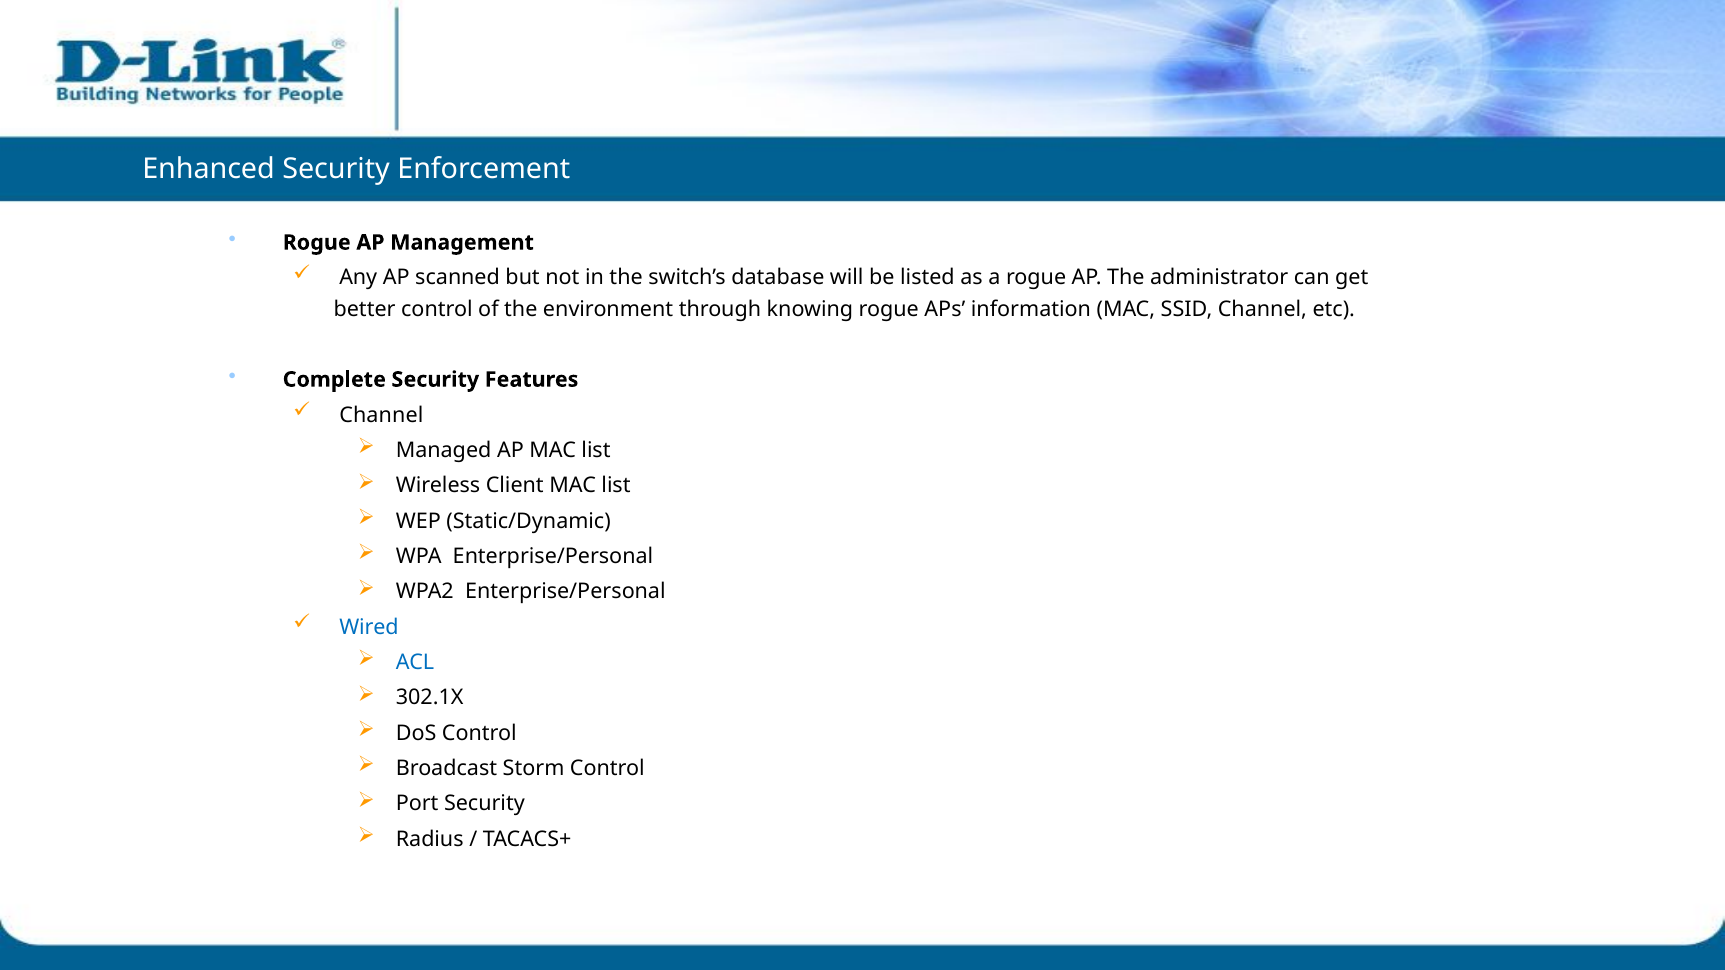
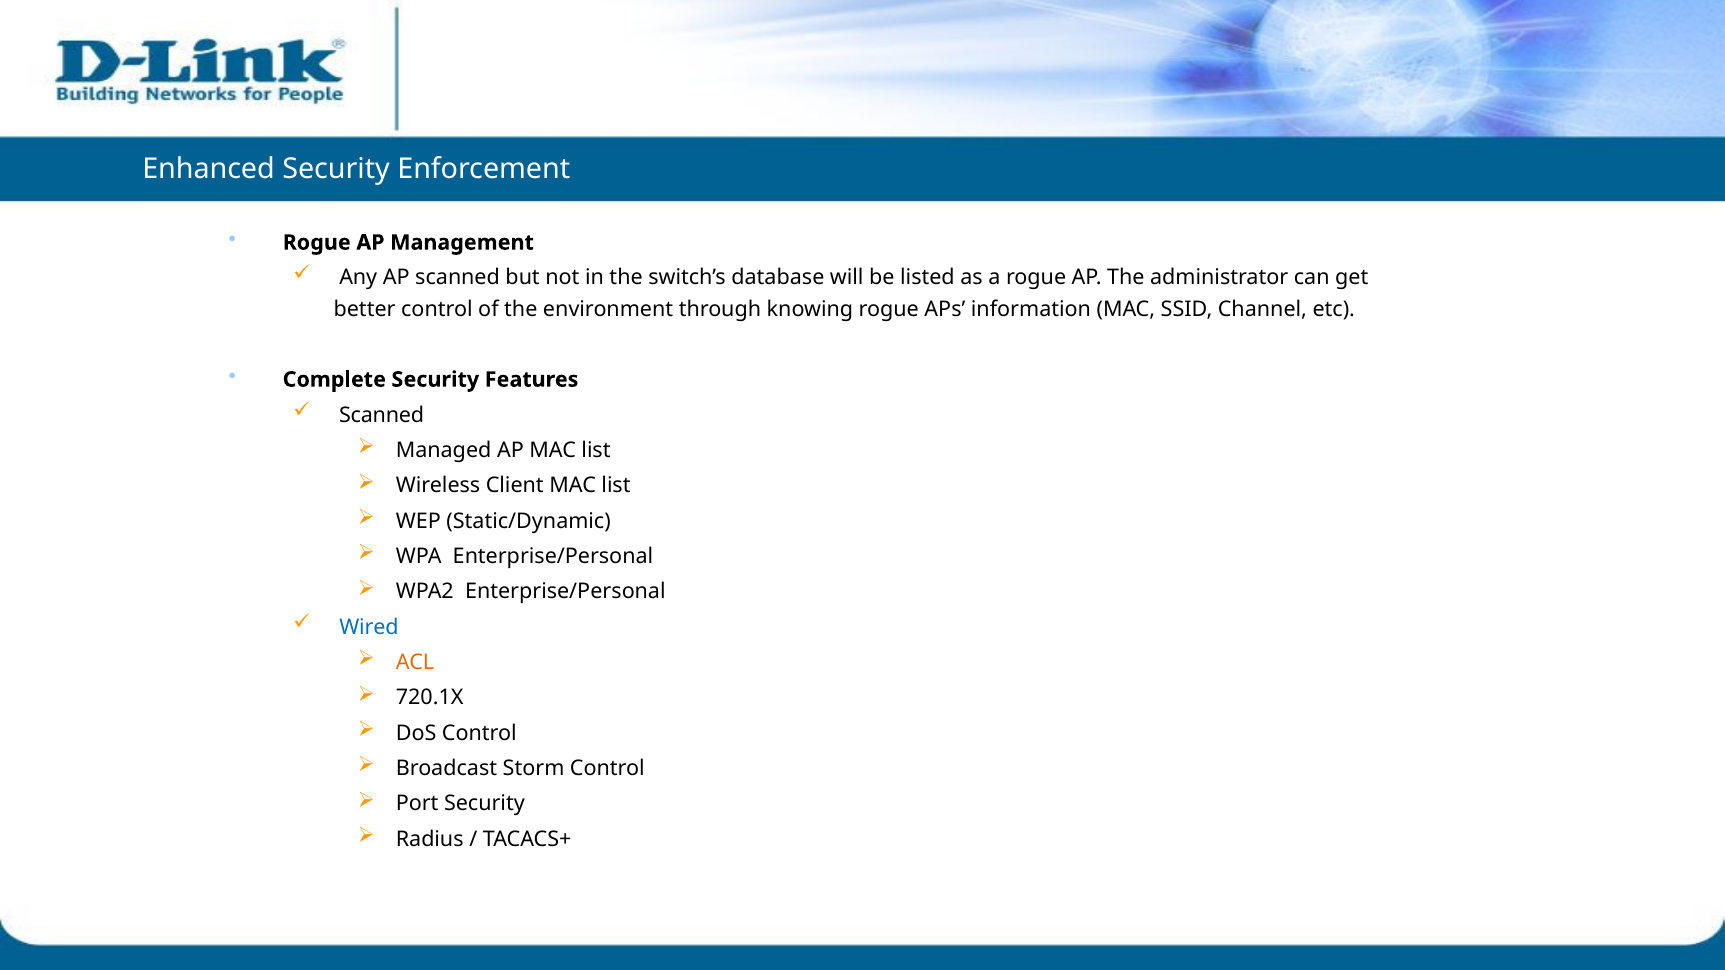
Channel: Channel -> Scanned (382, 415)
ACL colour: blue -> orange (415, 662)
302.1X: 302.1X -> 720.1X (430, 698)
